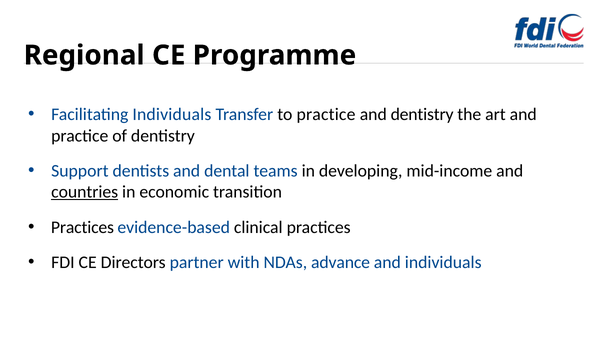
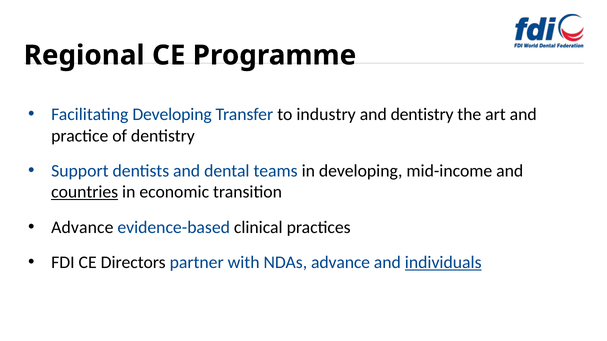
Facilitating Individuals: Individuals -> Developing (172, 115)
to practice: practice -> industry (326, 115)
Practices: Practices -> Advance (82, 228)
individuals underline: none -> present (443, 263)
